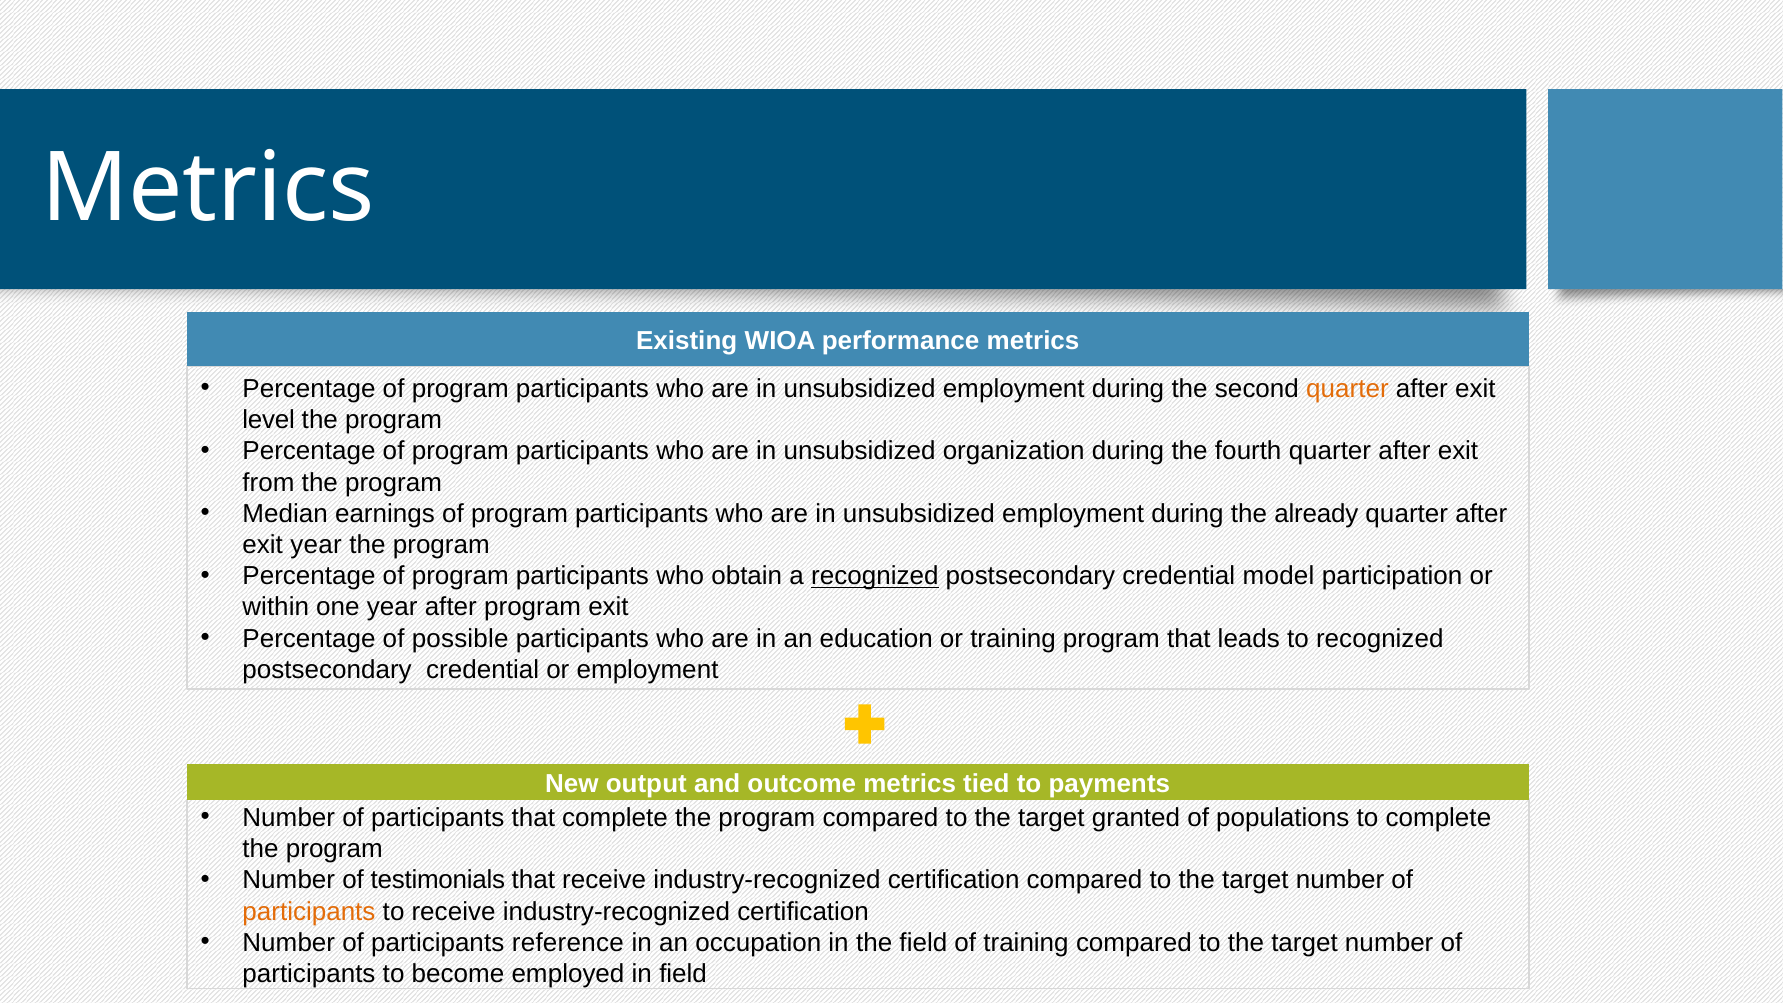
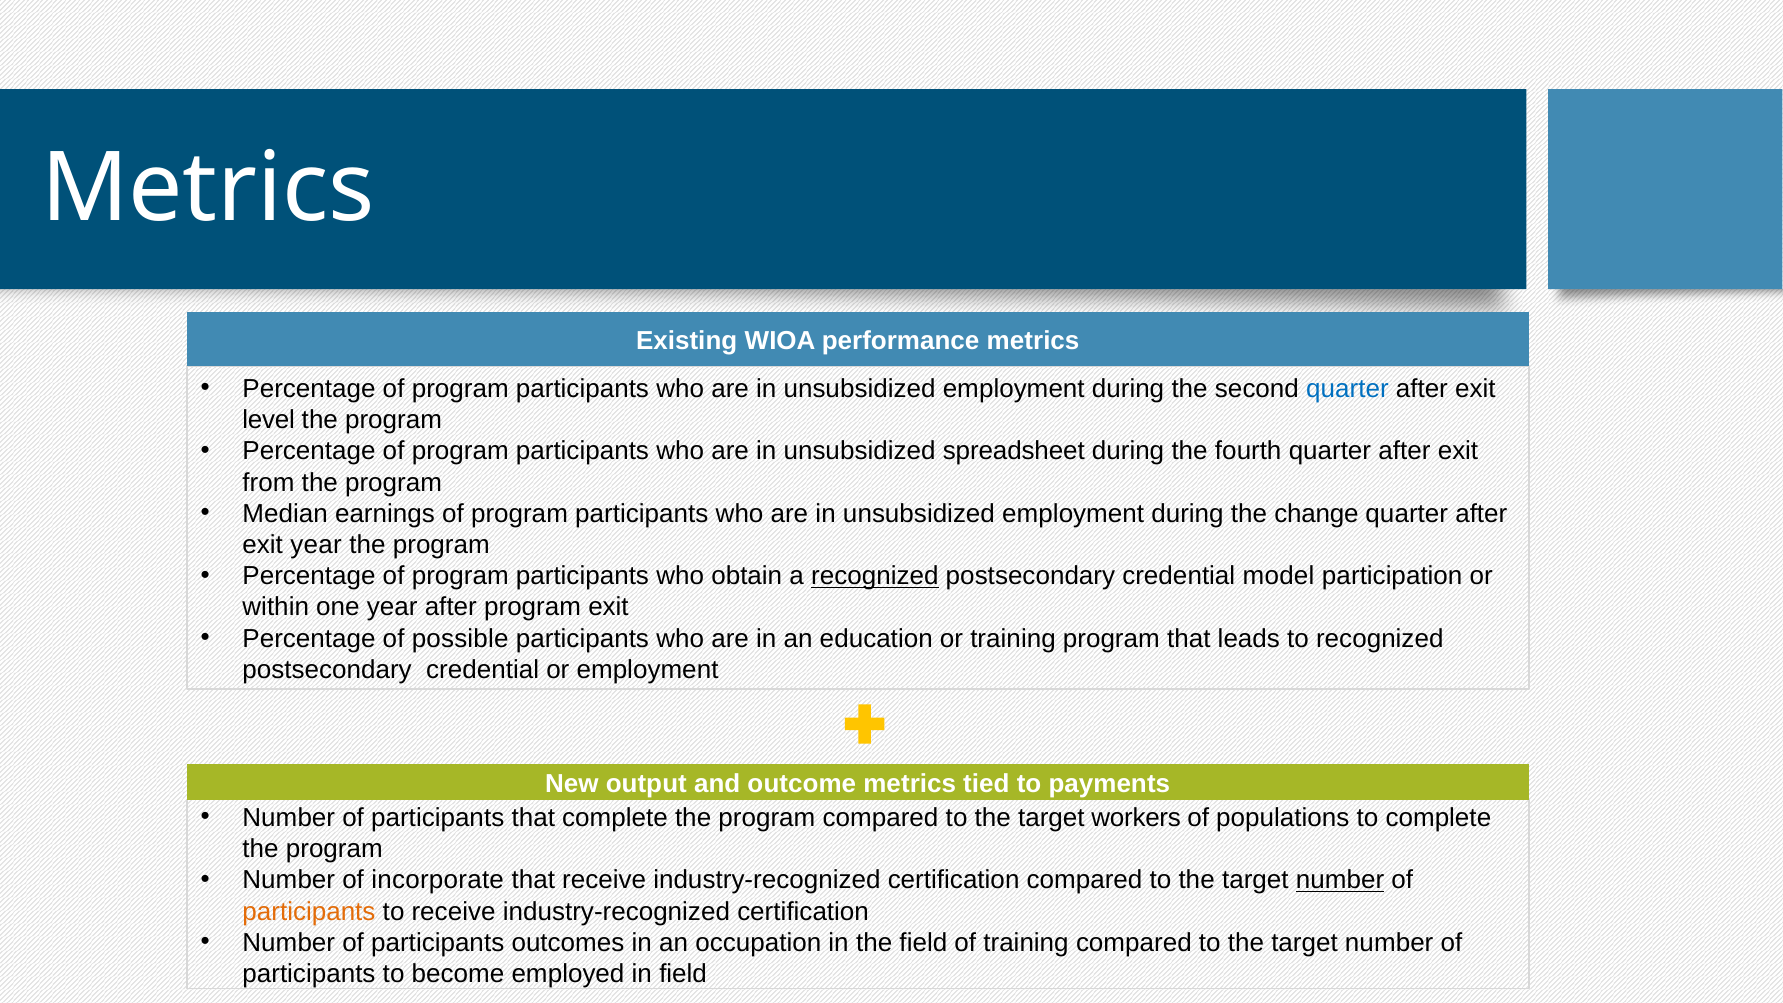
quarter colour: orange -> blue (1347, 389)
organization: organization -> spreadsheet (1014, 451)
already: already -> change (1316, 514)
granted: granted -> workers (1136, 818)
testimonials: testimonials -> incorporate (438, 880)
number underline: none -> present (1340, 880)
reference: reference -> outcomes (568, 943)
